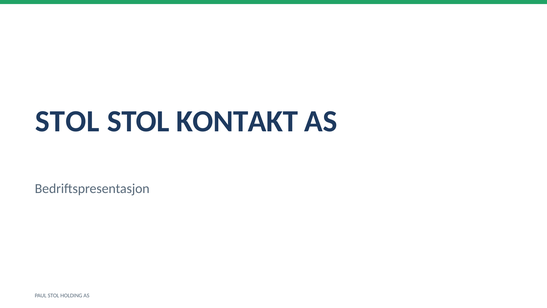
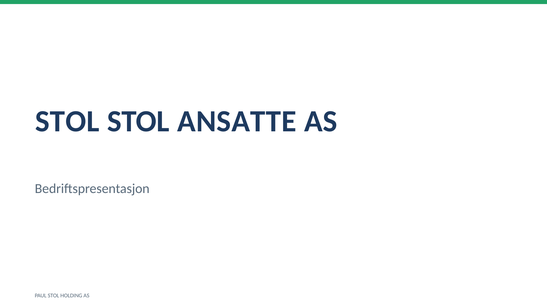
KONTAKT: KONTAKT -> ANSATTE (237, 121)
